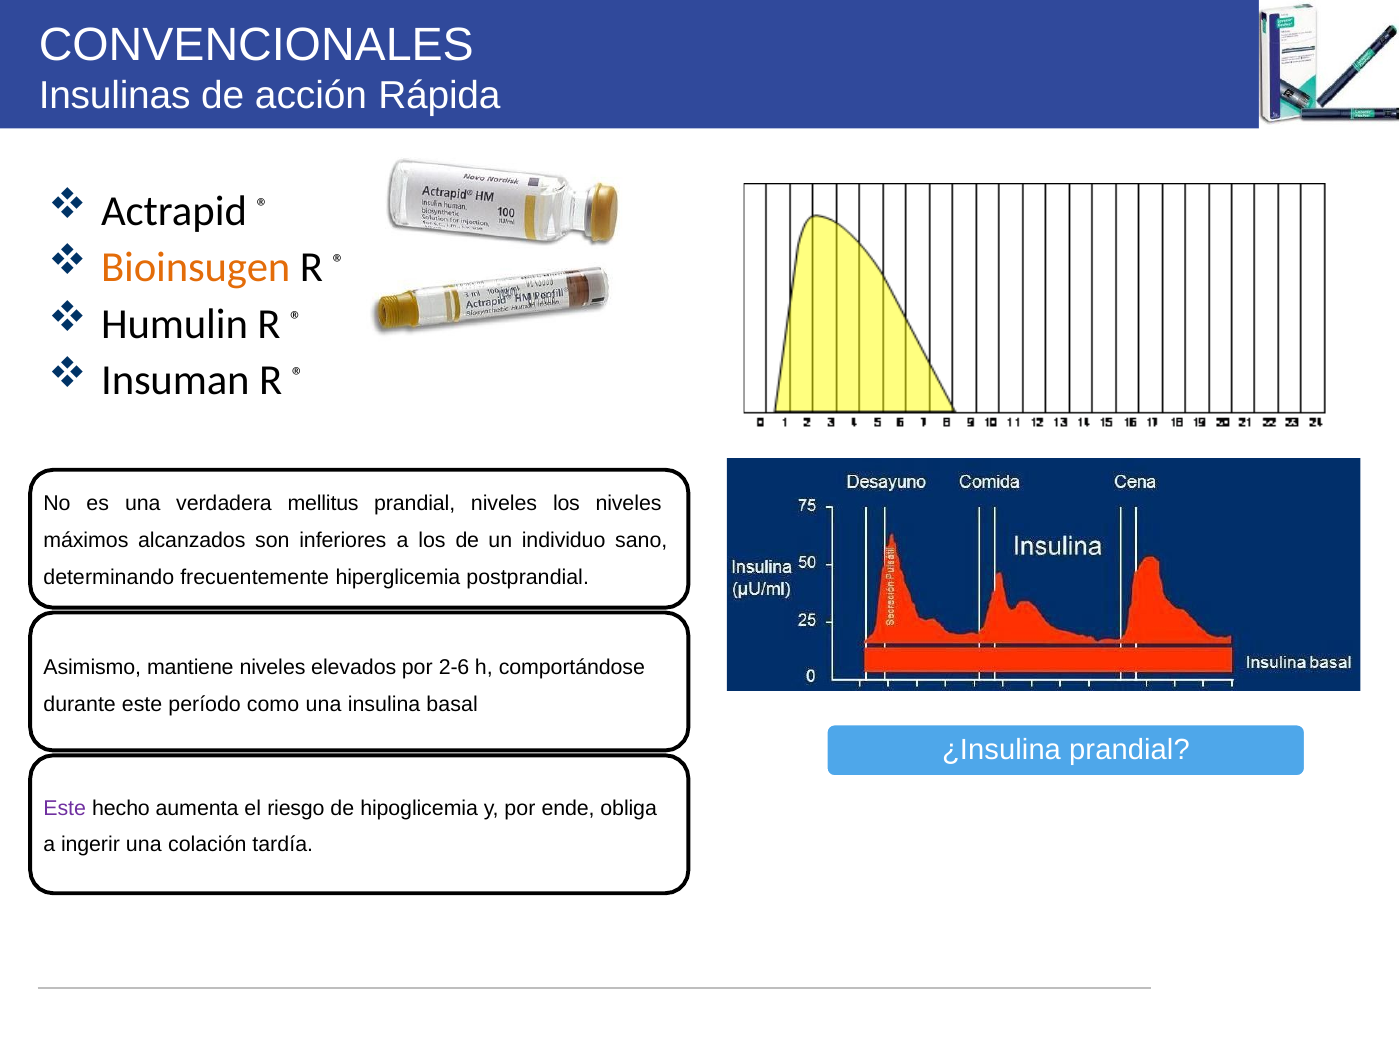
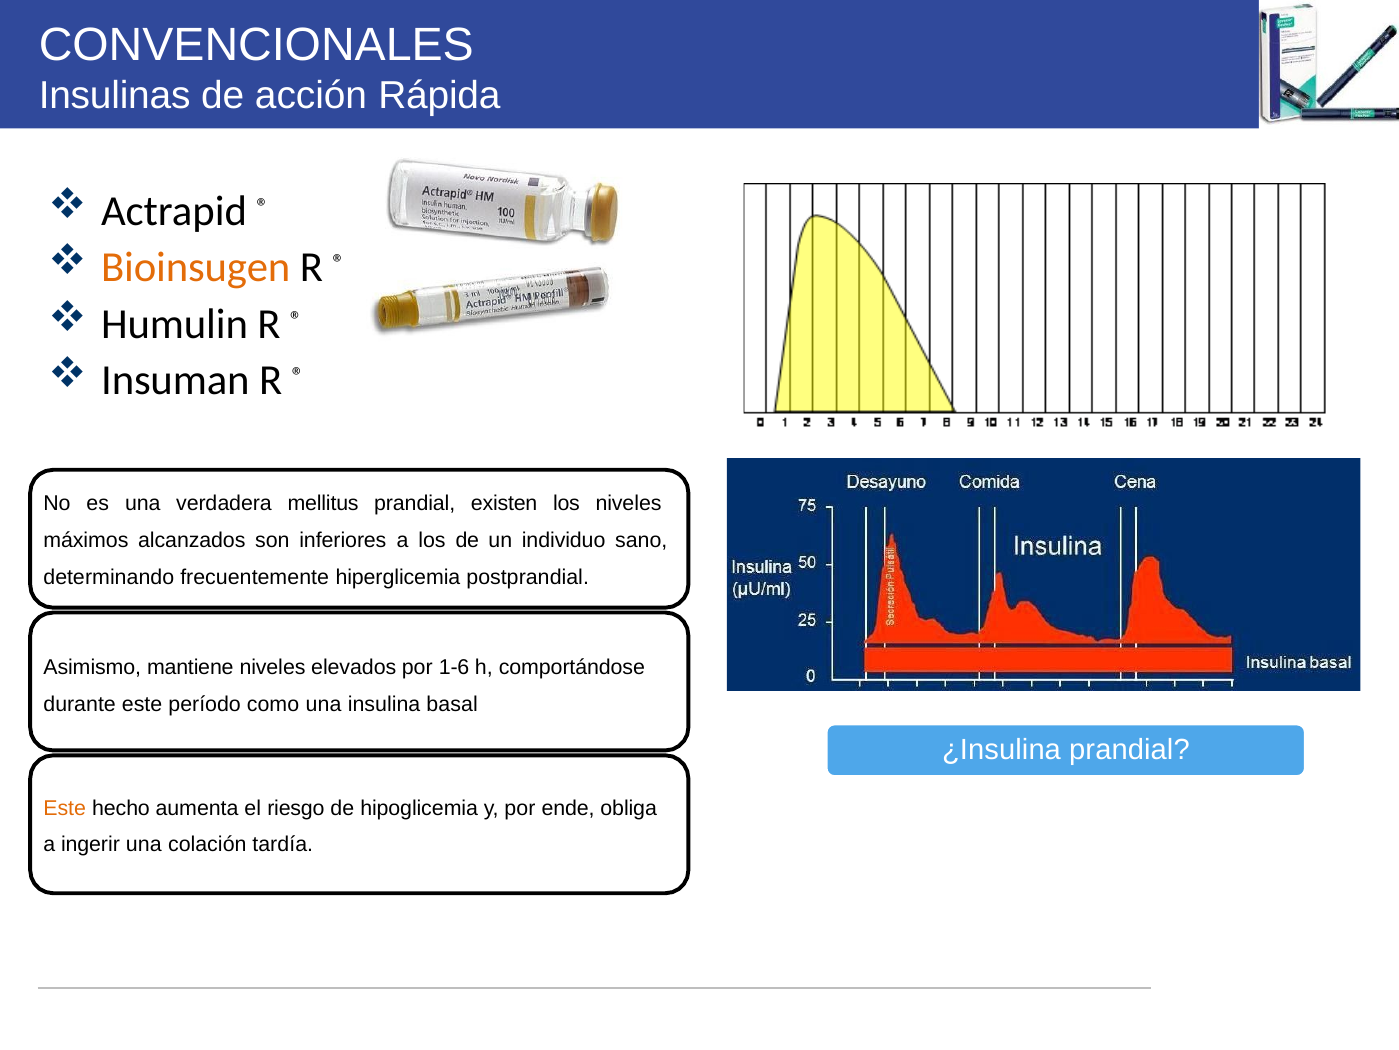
prandial niveles: niveles -> existen (504, 504)
2-6: 2-6 -> 1-6 (454, 667)
Este colour: purple -> orange (65, 807)
